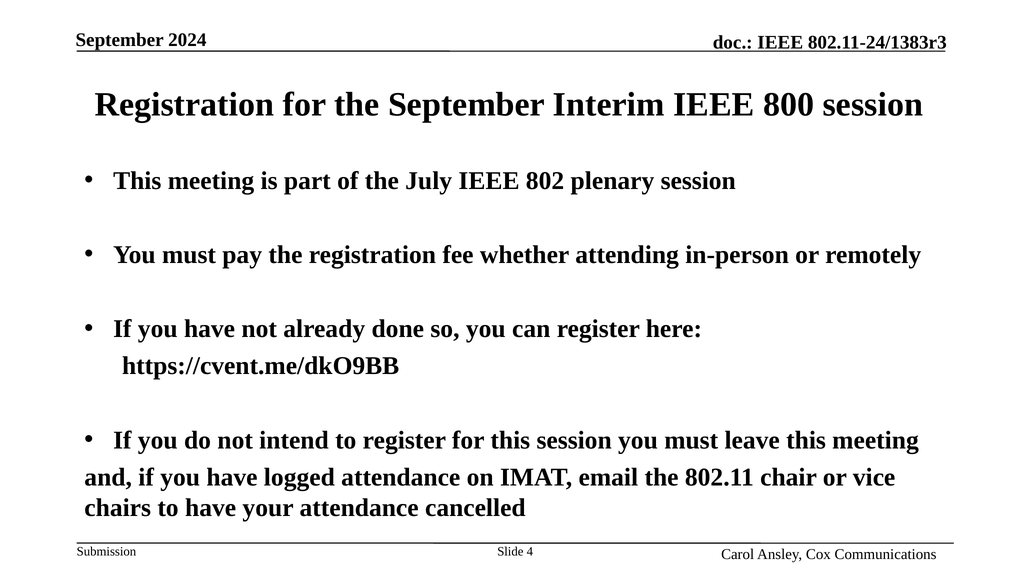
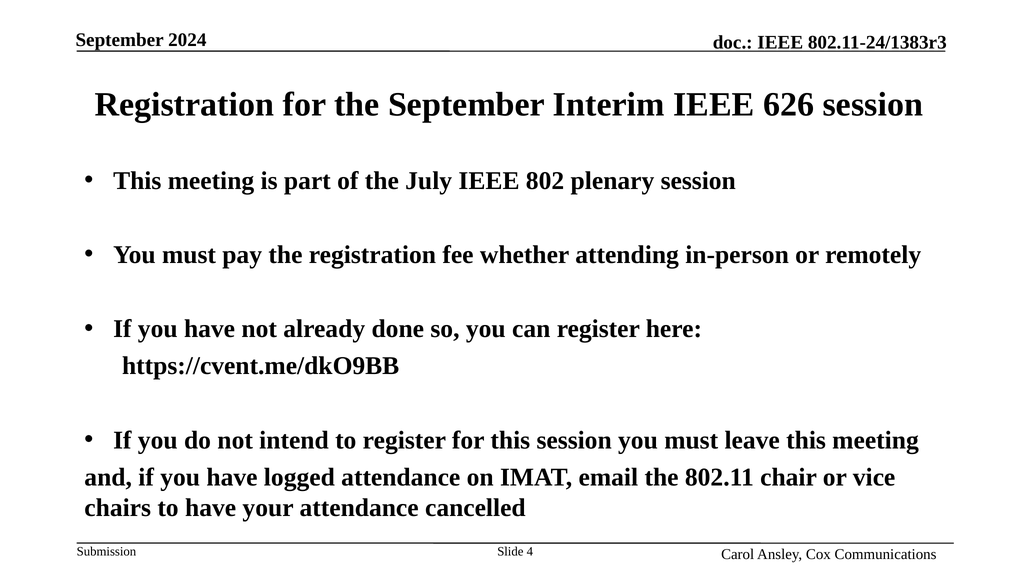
800: 800 -> 626 (789, 104)
